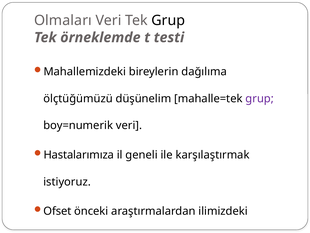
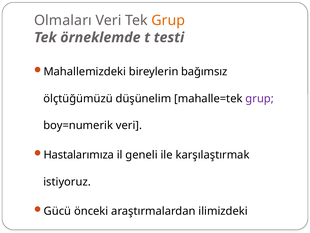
Grup colour: black -> orange (168, 20)
dağılıma: dağılıma -> bağımsız (204, 72)
Ofset: Ofset -> Gücü (57, 211)
